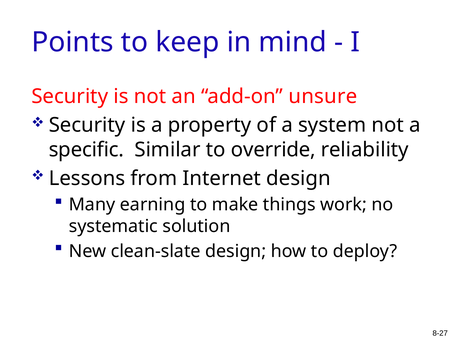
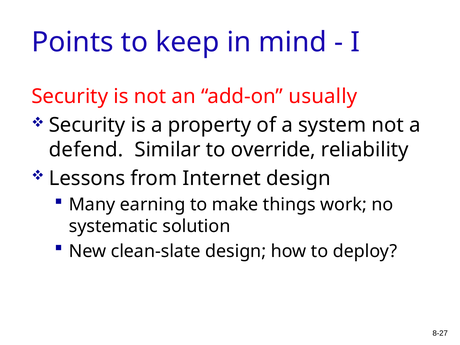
unsure: unsure -> usually (323, 96)
specific: specific -> defend (86, 150)
